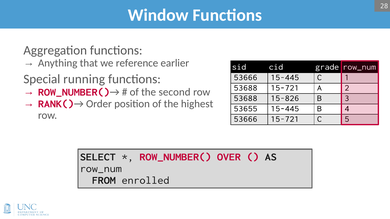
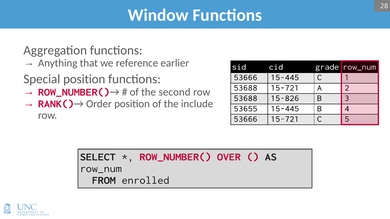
Special running: running -> position (84, 79)
highest: highest -> include (197, 104)
